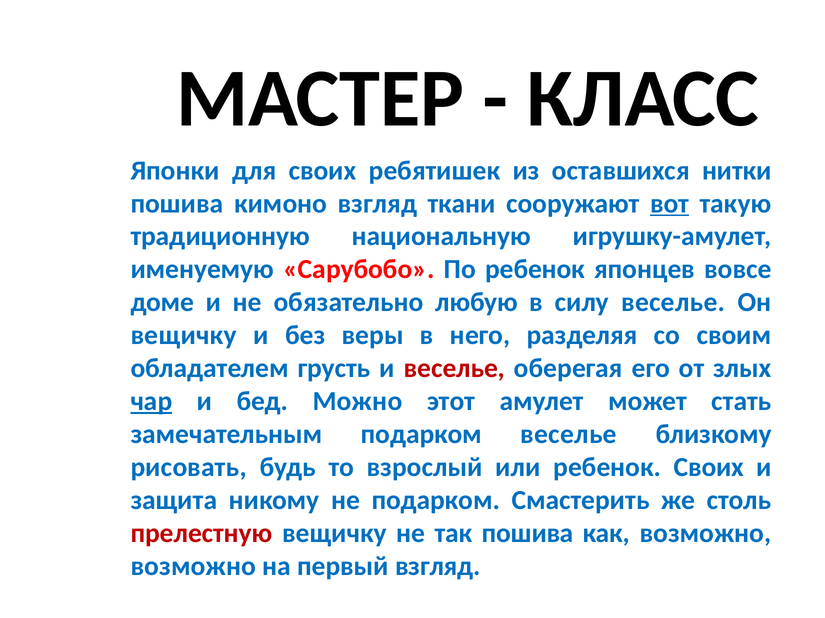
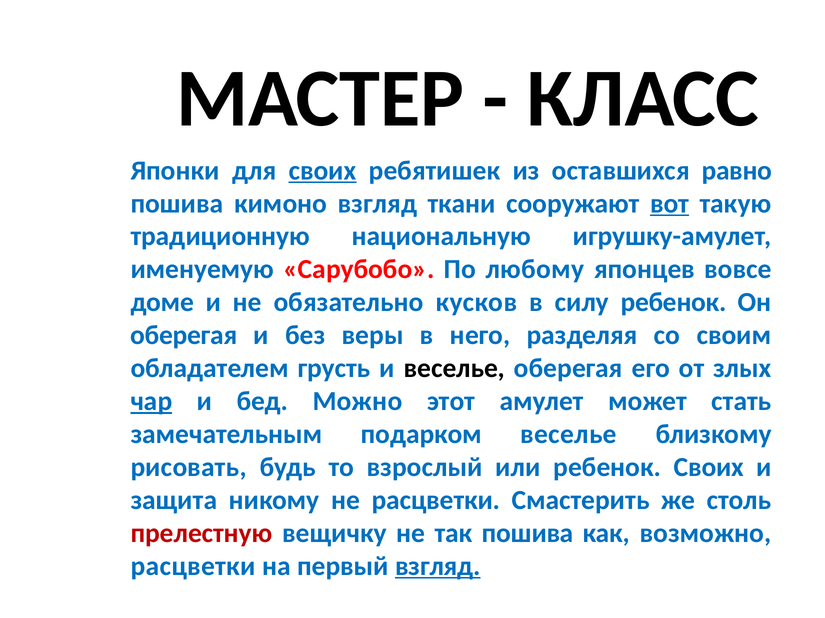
своих underline: none -> present (323, 171)
нитки: нитки -> равно (737, 171)
По ребенок: ребенок -> любому (535, 270)
любую: любую -> кусков (476, 303)
силу веселье: веселье -> ребенок (673, 303)
вещичку: вещичку -> оберегая (184, 336)
веселье colour: red -> black (454, 369)
не подарком: подарком -> расцветки (436, 501)
возможно: возможно -> расцветки (193, 567)
взгляд underline: none -> present (438, 567)
